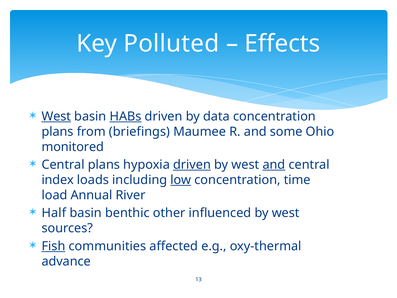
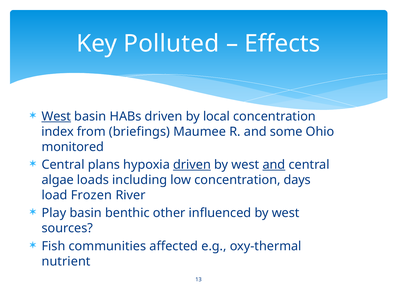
HABs underline: present -> none (126, 116)
data: data -> local (217, 116)
plans: plans -> index (58, 132)
index: index -> algae (58, 180)
low underline: present -> none (181, 180)
time: time -> days (297, 180)
Annual: Annual -> Frozen (91, 195)
Half: Half -> Play (54, 213)
Fish underline: present -> none (53, 246)
advance: advance -> nutrient (66, 261)
